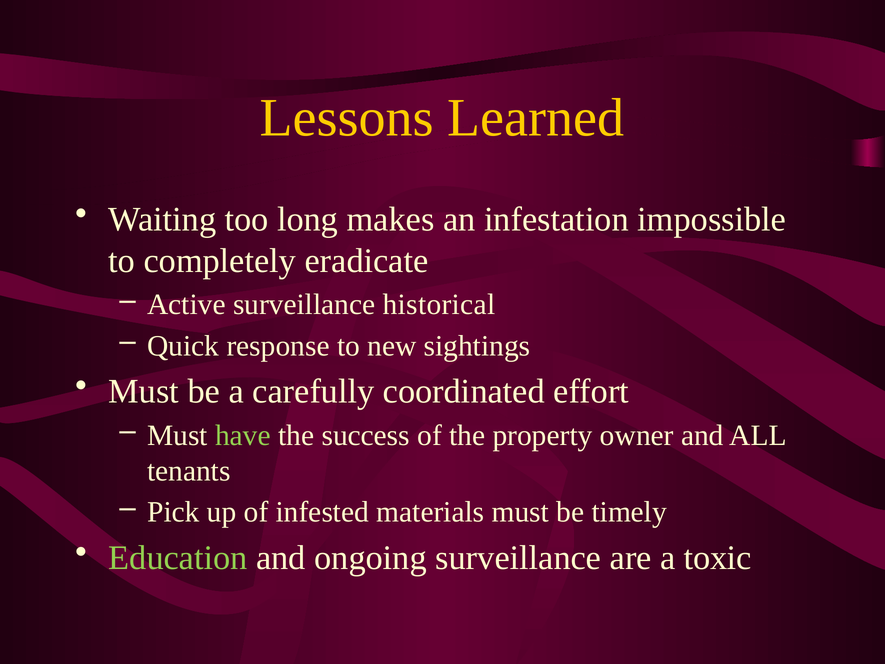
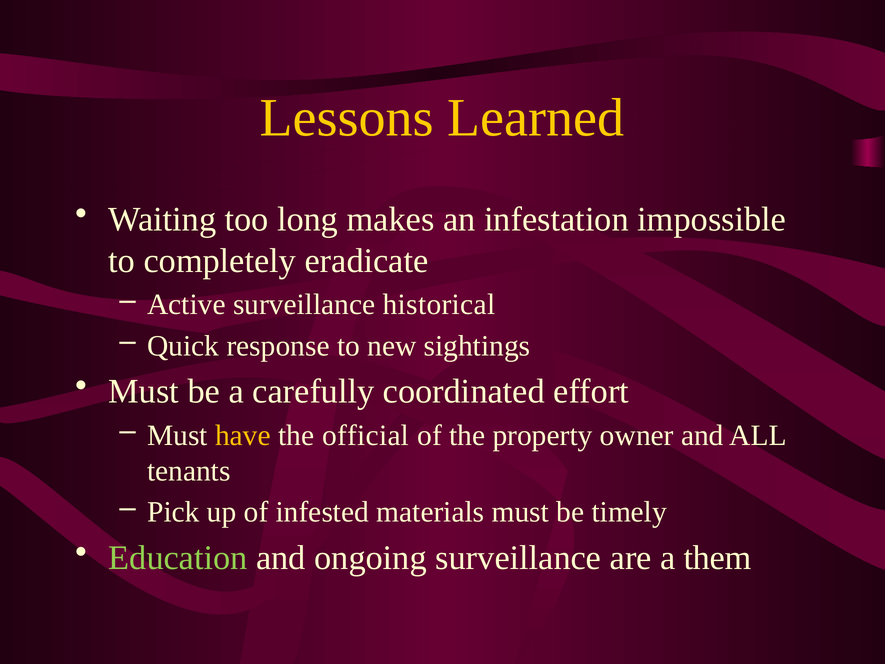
have colour: light green -> yellow (243, 435)
success: success -> official (366, 435)
toxic: toxic -> them (718, 558)
